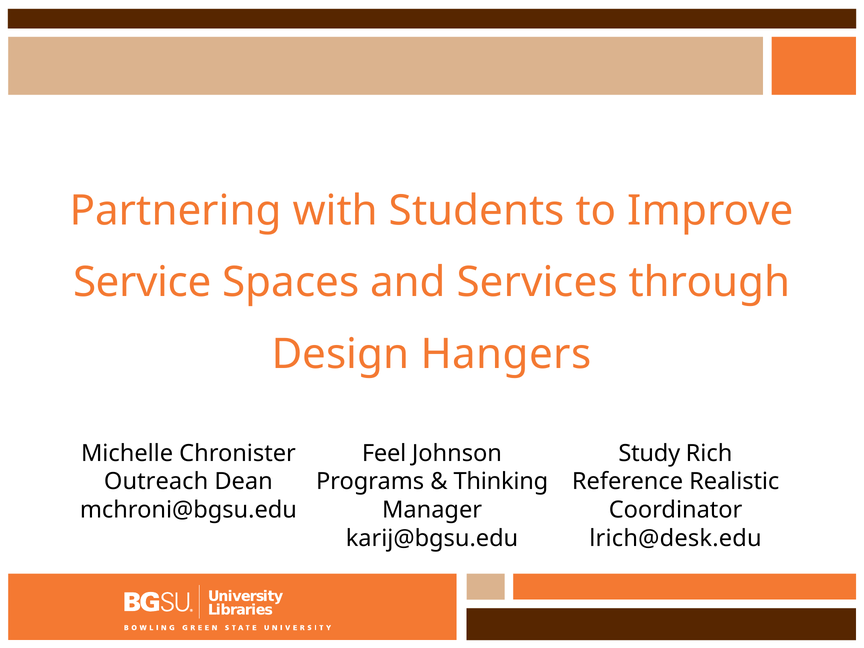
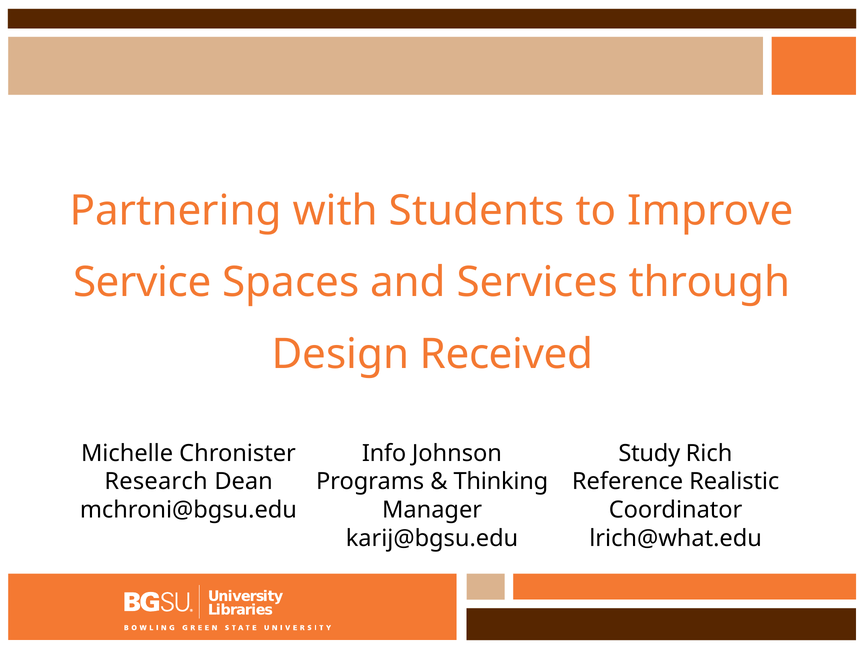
Hangers: Hangers -> Received (506, 354)
Feel: Feel -> Info (384, 453)
Outreach: Outreach -> Research (156, 482)
lrich@desk.edu: lrich@desk.edu -> lrich@what.edu (676, 538)
